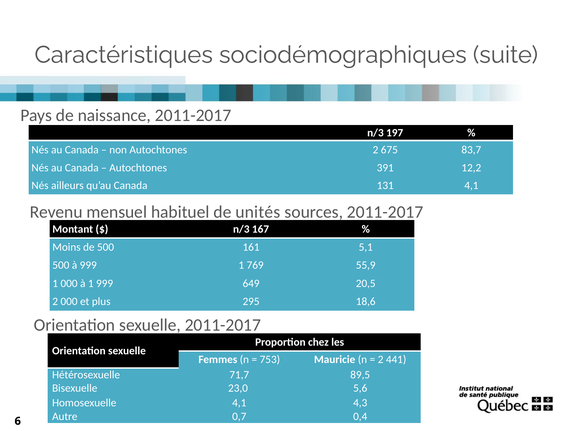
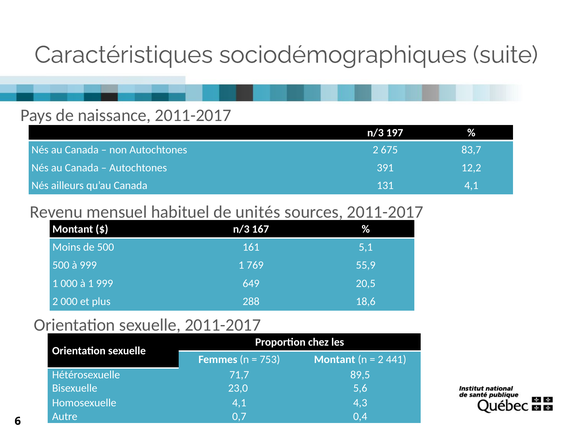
295: 295 -> 288 (251, 301)
753 Mauricie: Mauricie -> Montant (335, 359)
